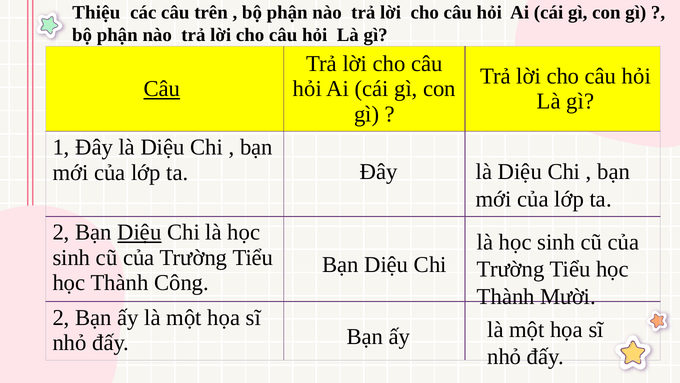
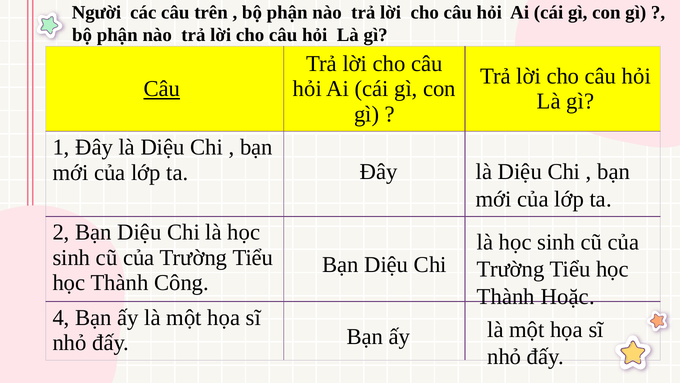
Thiệu: Thiệu -> Người (97, 12)
Diệu underline: present -> none (139, 232)
Mười: Mười -> Hoặc (568, 296)
2: 2 -> 4 (61, 317)
